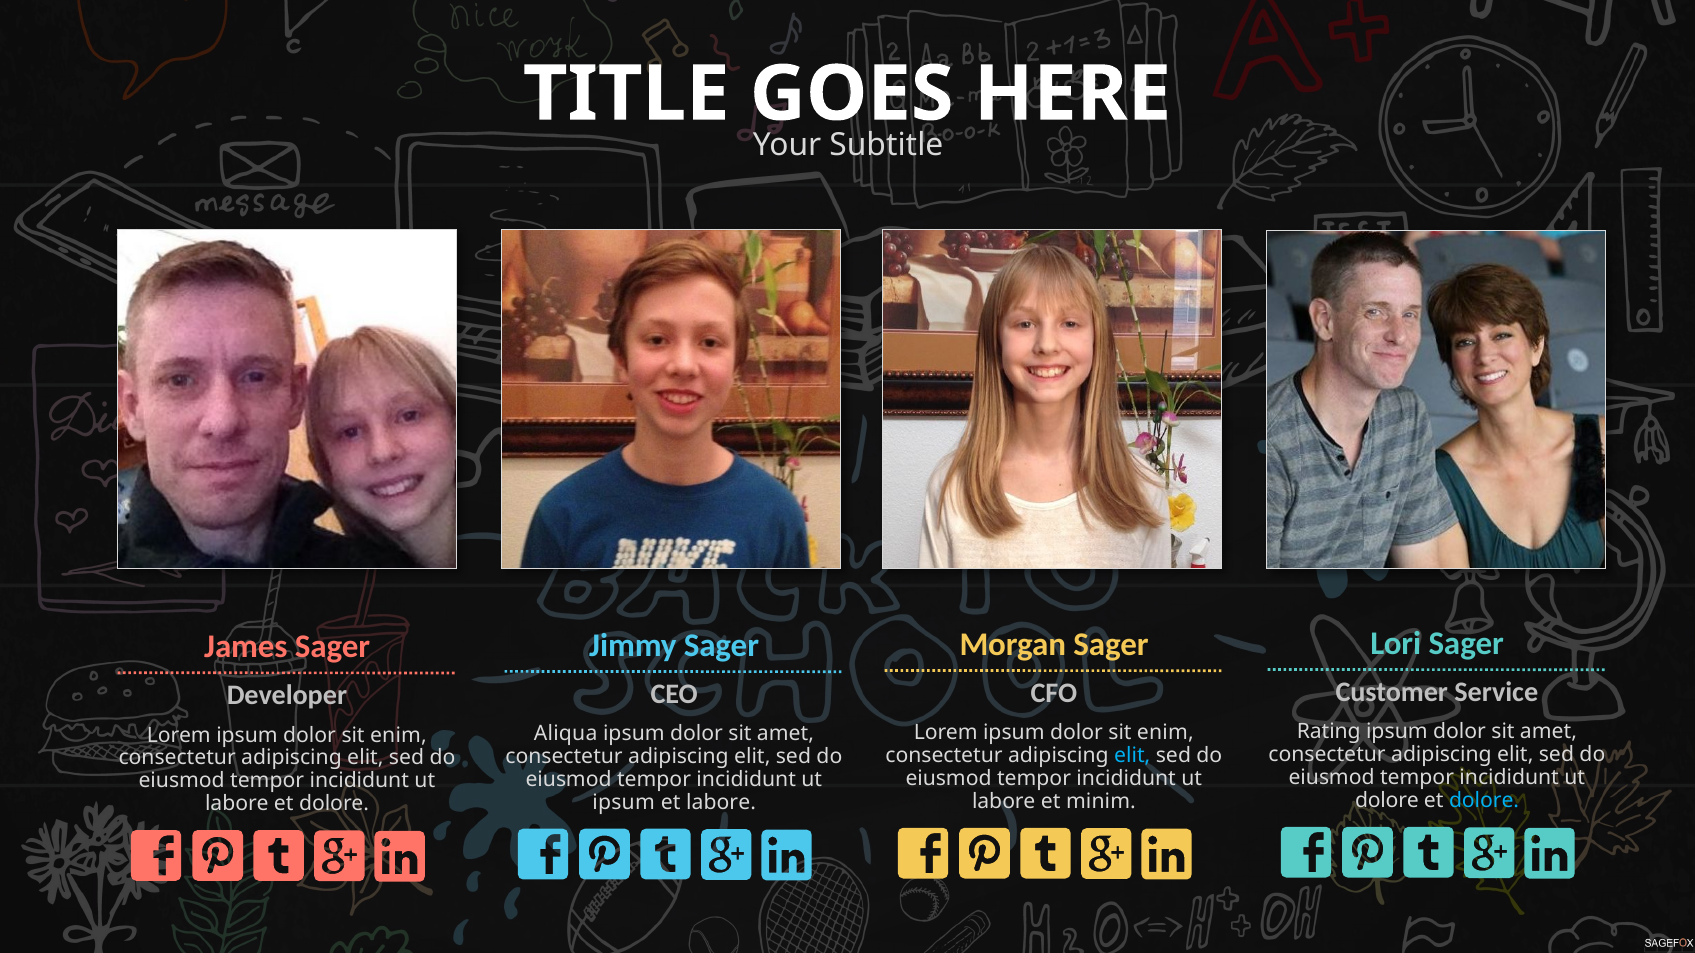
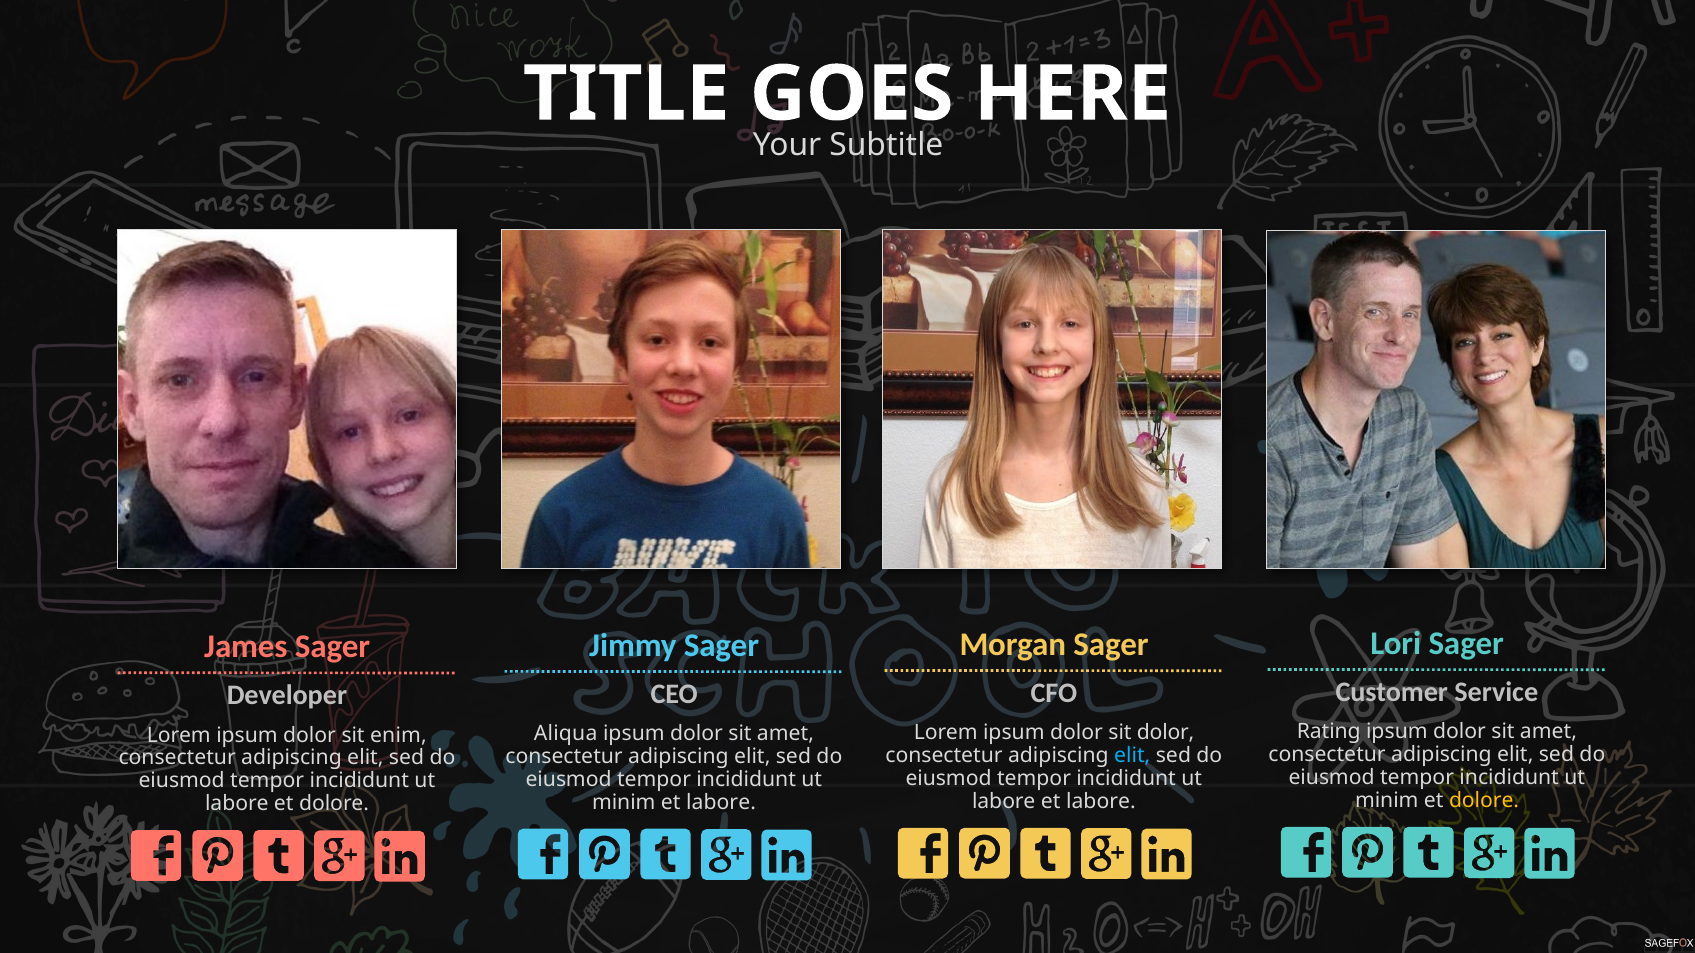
enim: enim -> dolor (1166, 733)
dolore: dolore -> minim (1387, 801)
dolore colour: light blue -> yellow (1484, 801)
labore et minim: minim -> labore (1101, 802)
ipsum: ipsum -> minim (624, 803)
